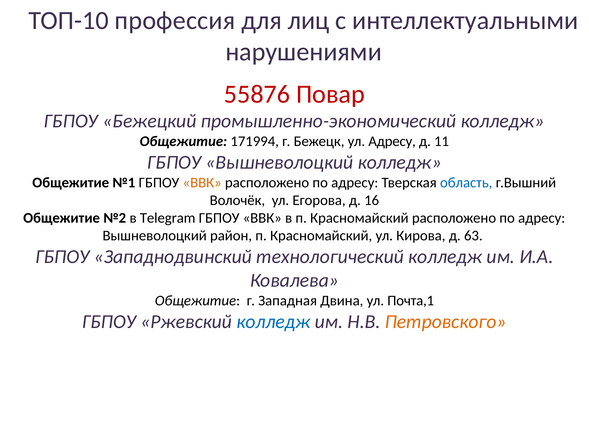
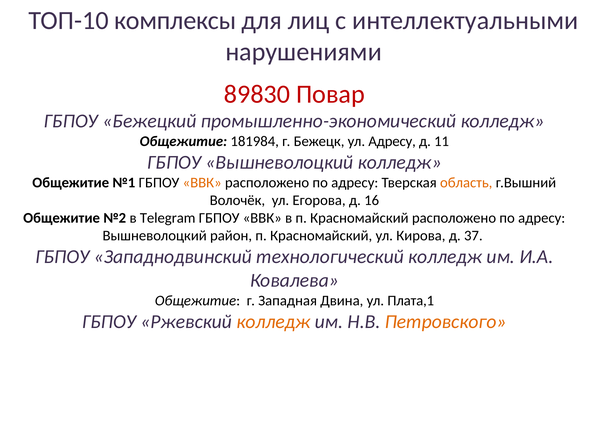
профессия: профессия -> комплексы (175, 20)
55876: 55876 -> 89830 (257, 94)
171994: 171994 -> 181984 (255, 141)
область colour: blue -> orange (466, 183)
63: 63 -> 37 (473, 236)
Почта,1: Почта,1 -> Плата,1 (411, 300)
колледж colour: blue -> orange (273, 321)
